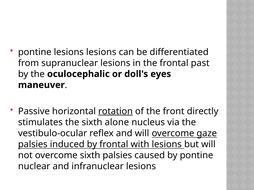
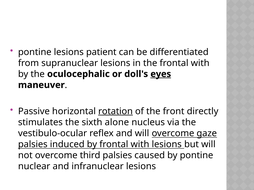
lesions lesions: lesions -> patient (101, 52)
the frontal past: past -> with (200, 63)
eyes underline: none -> present (161, 74)
overcome sixth: sixth -> third (90, 156)
